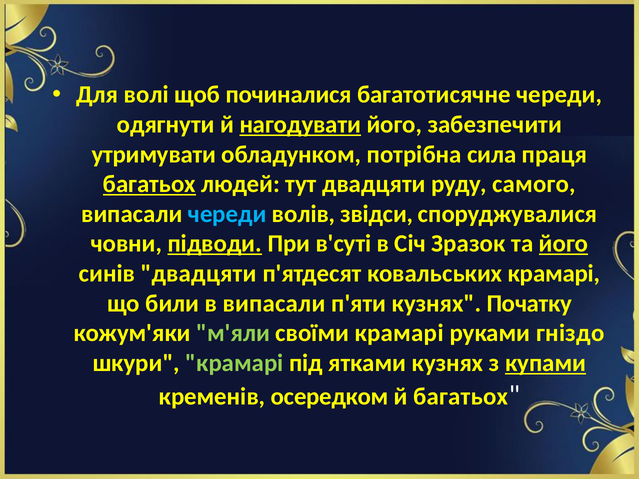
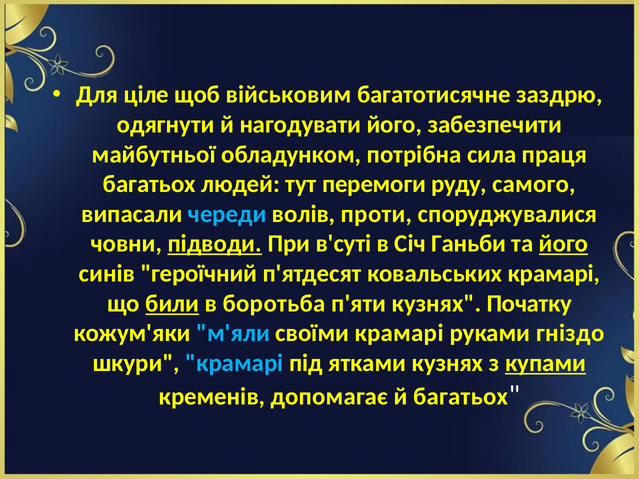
волі: волі -> ціле (146, 95)
починалися: починалися -> військовим (289, 95)
багатотисячне череди: череди -> заздрю (559, 95)
нагодувати underline: present -> none (300, 125)
утримувати: утримувати -> майбутньої (154, 154)
багатьох underline: present -> none (149, 184)
тут двадцяти: двадцяти -> перемоги (374, 184)
звідси: звідси -> проти (376, 214)
Зразок: Зразок -> Ганьби (469, 244)
синів двадцяти: двадцяти -> героїчний (199, 274)
били underline: none -> present (172, 304)
в випасали: випасали -> боротьба (274, 304)
м'яли colour: light green -> light blue (233, 333)
крамарі colour: light green -> light blue (234, 363)
осередком: осередком -> допомагає (330, 397)
